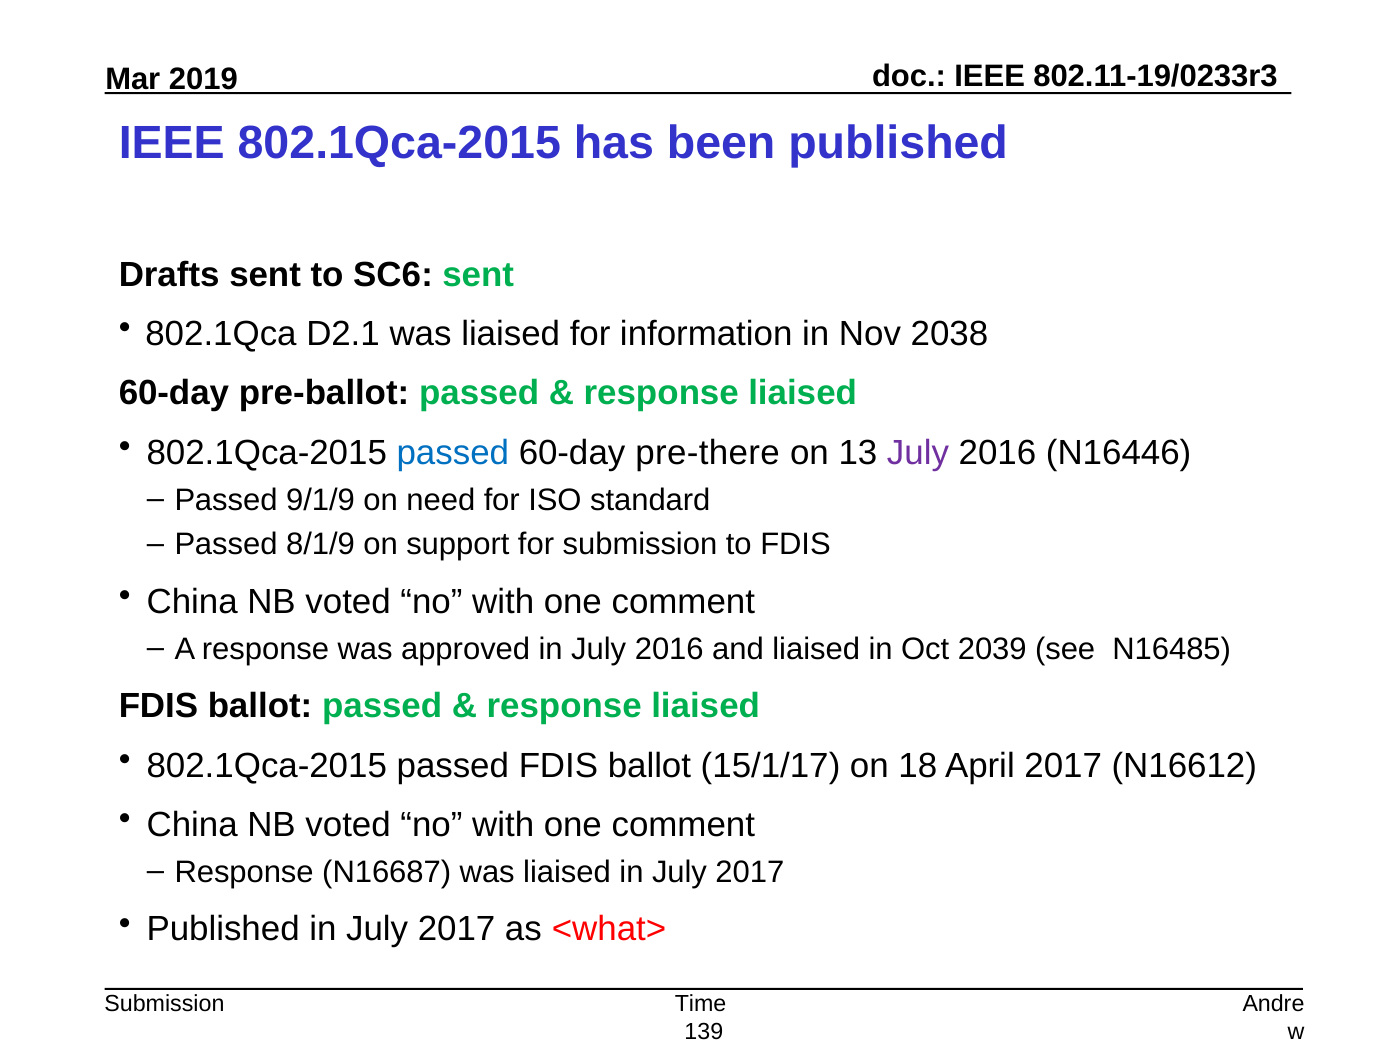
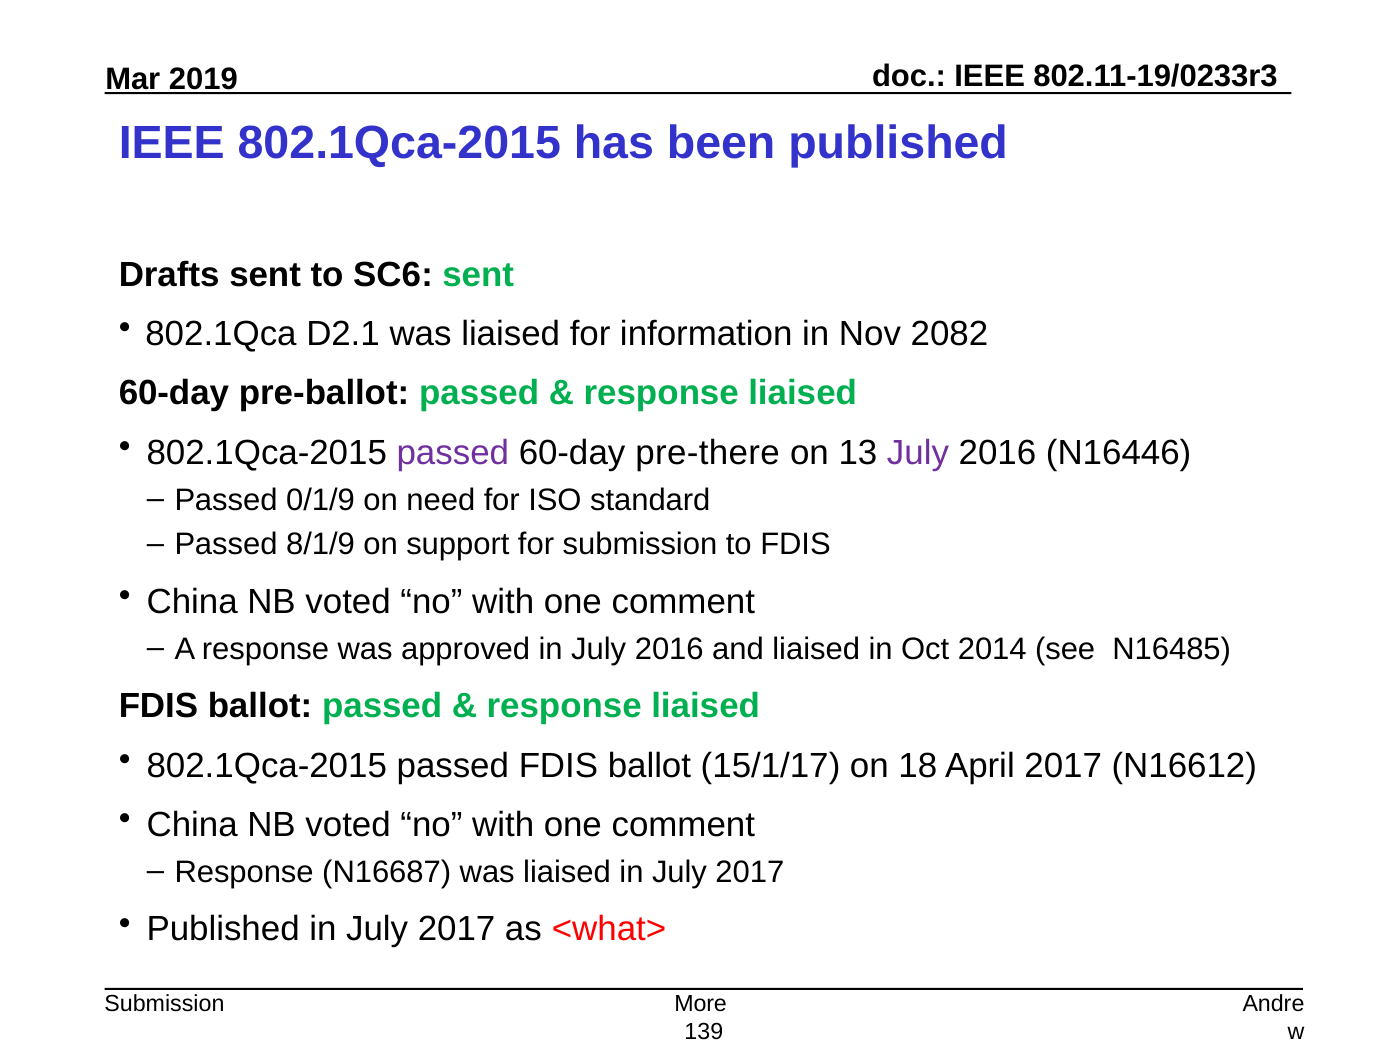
2038: 2038 -> 2082 (949, 334)
passed colour: blue -> purple (453, 453)
9/1/9: 9/1/9 -> 0/1/9 (320, 500)
2039: 2039 -> 2014 (992, 649)
Time: Time -> More (701, 1004)
